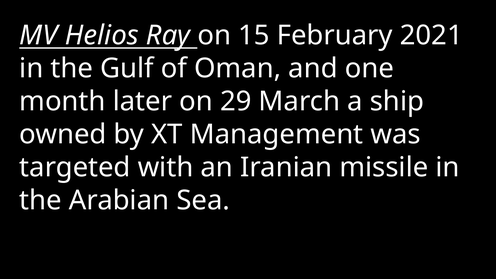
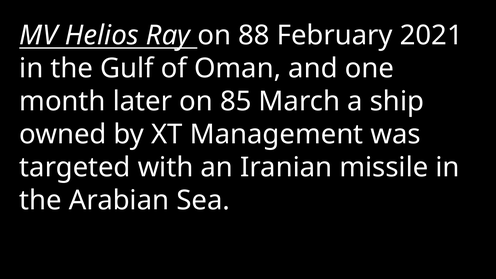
15: 15 -> 88 (254, 35)
29: 29 -> 85 (236, 101)
